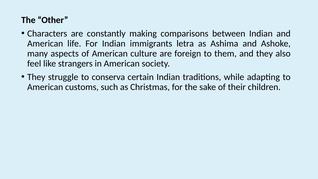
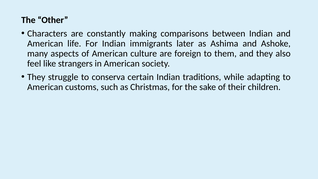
letra: letra -> later (185, 44)
